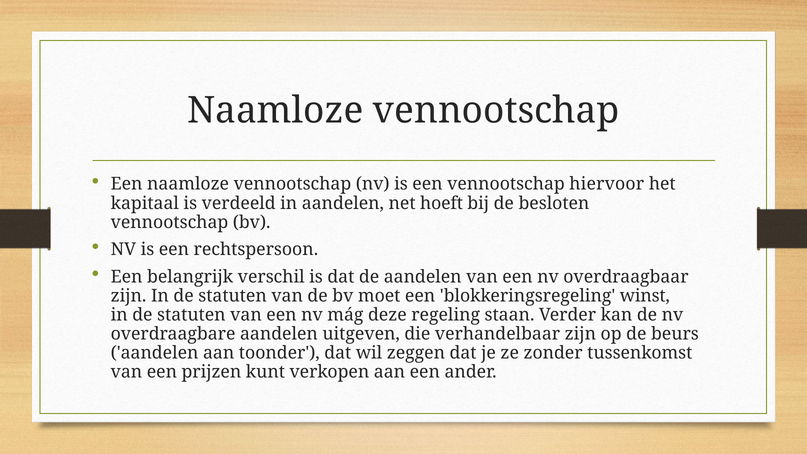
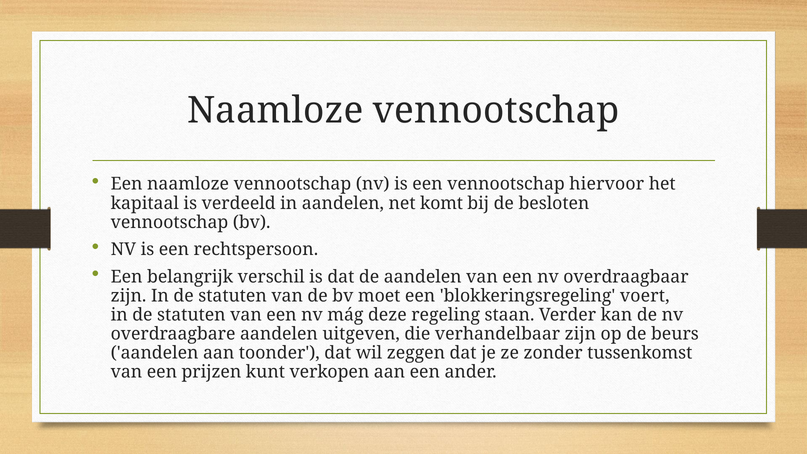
hoeft: hoeft -> komt (442, 203)
winst: winst -> voert (645, 296)
